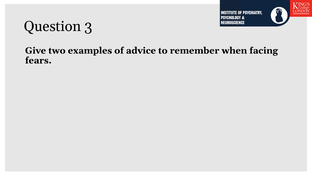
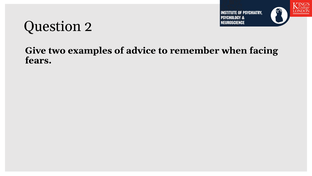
3: 3 -> 2 (88, 26)
